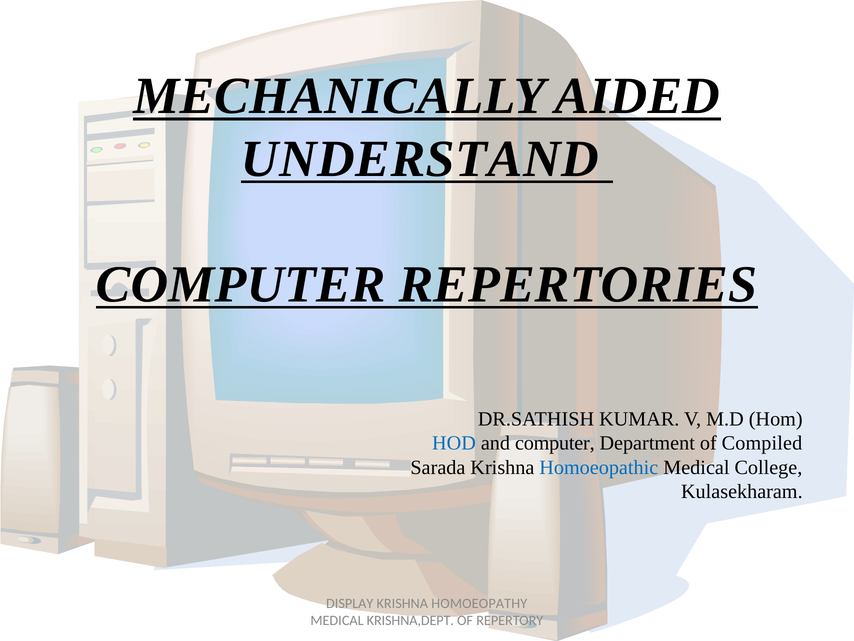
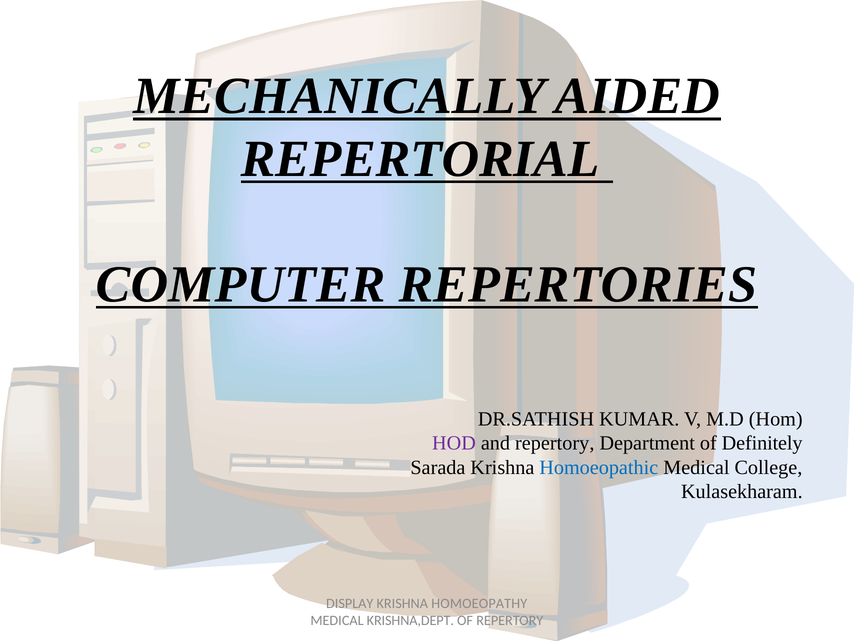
UNDERSTAND: UNDERSTAND -> REPERTORIAL (420, 159)
HOD colour: blue -> purple (454, 443)
and computer: computer -> repertory (555, 443)
Compiled: Compiled -> Definitely (762, 443)
